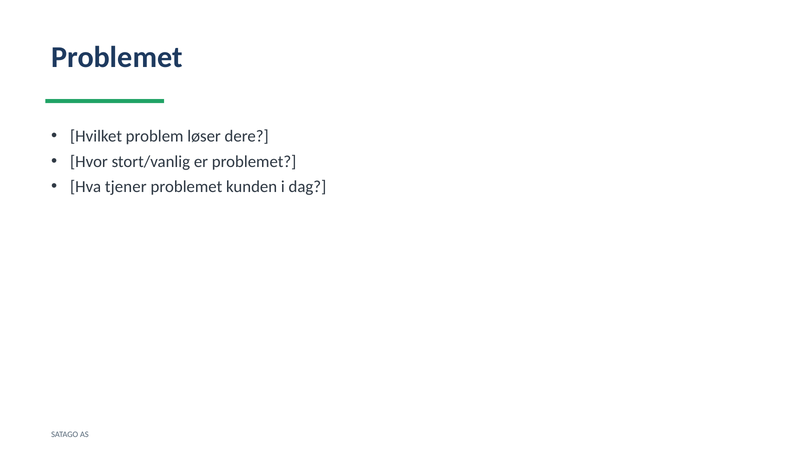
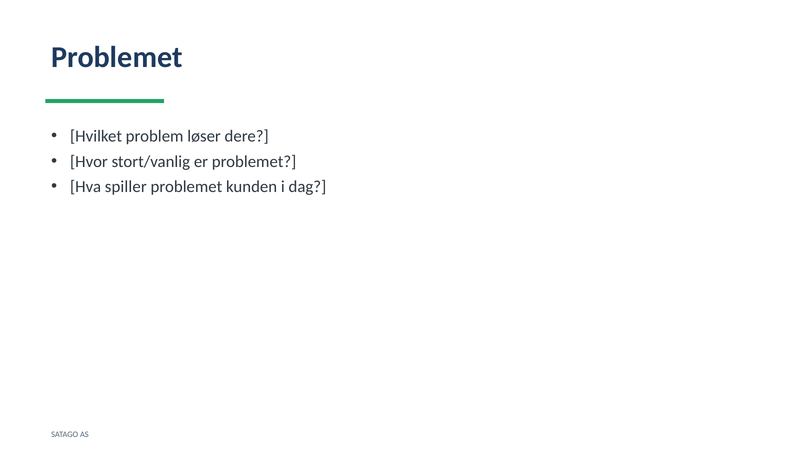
tjener: tjener -> spiller (126, 187)
